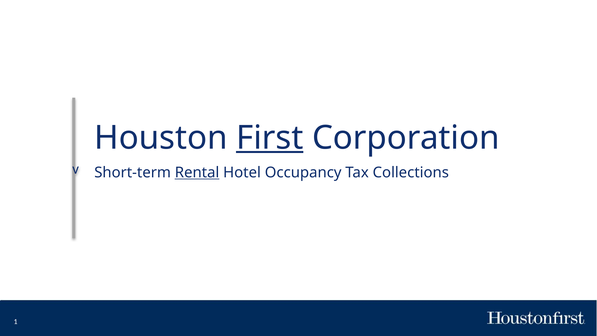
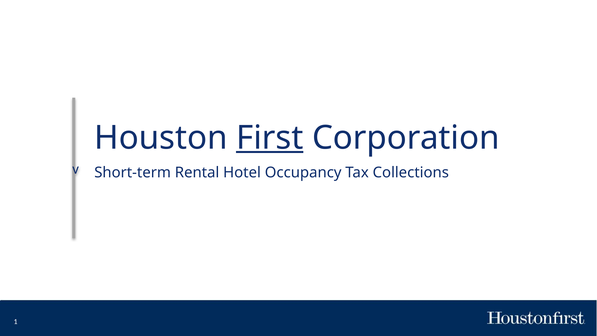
Rental underline: present -> none (197, 172)
